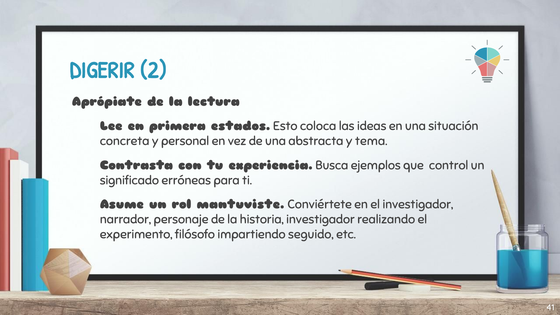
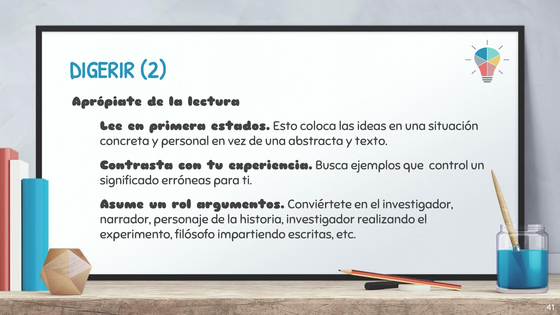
tema: tema -> texto (371, 141)
mantuviste: mantuviste -> argumentos (241, 205)
seguido: seguido -> escritas (311, 234)
